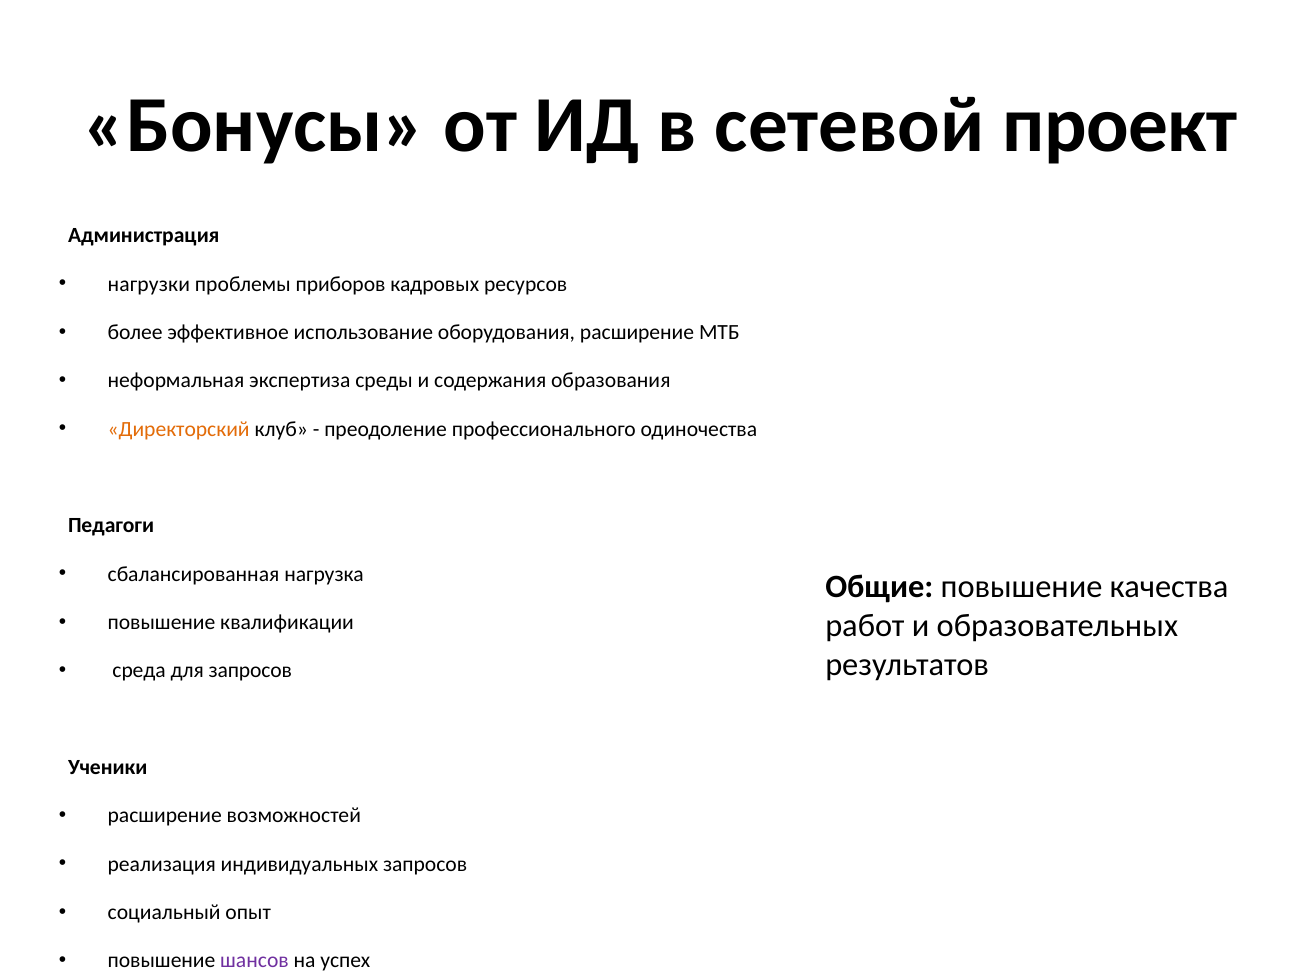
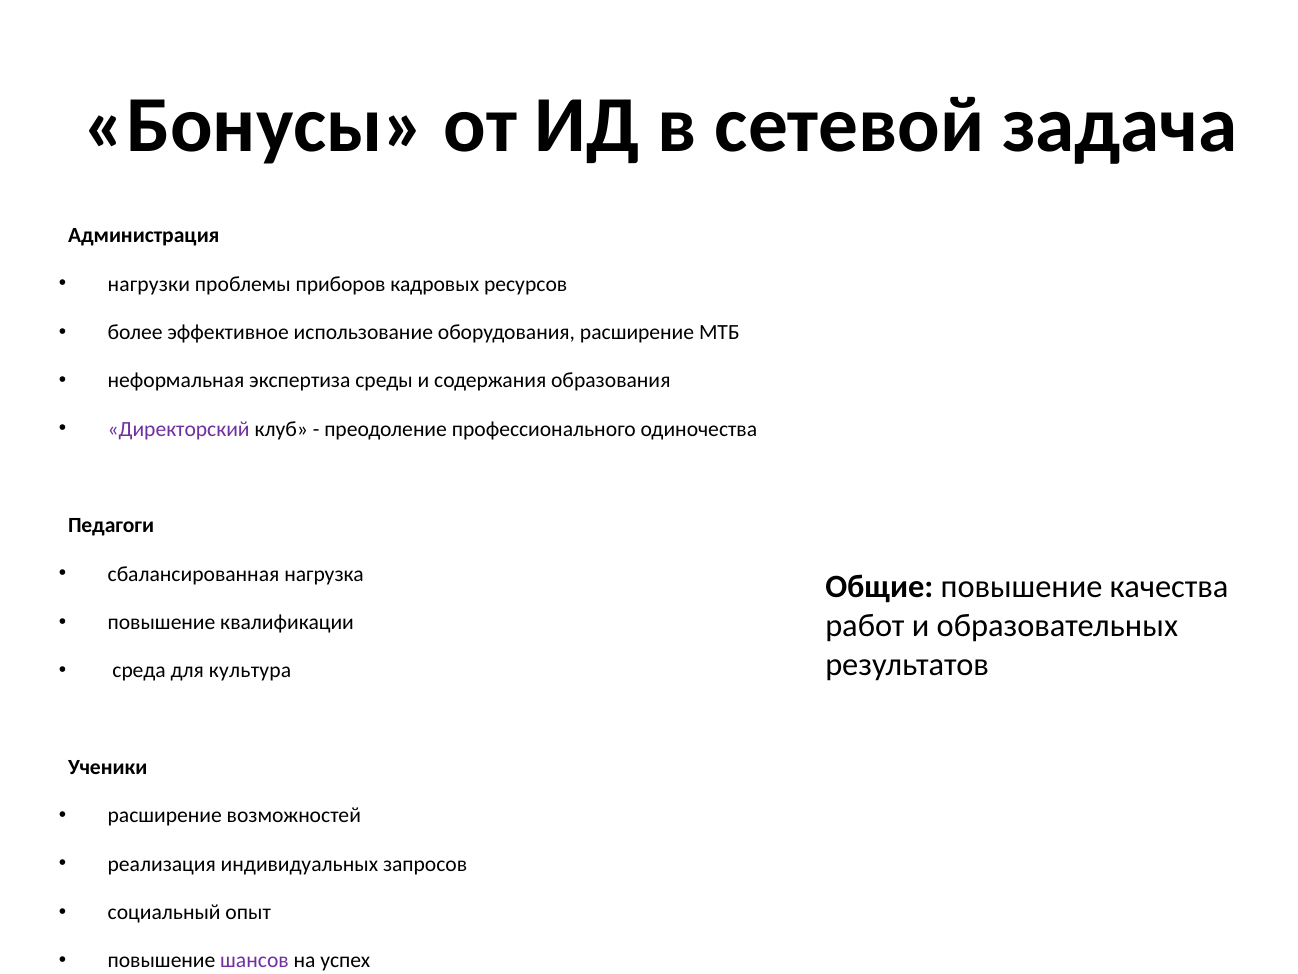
проект: проект -> задача (1120, 126)
Директорский colour: orange -> purple (179, 429)
для запросов: запросов -> культура (250, 670)
